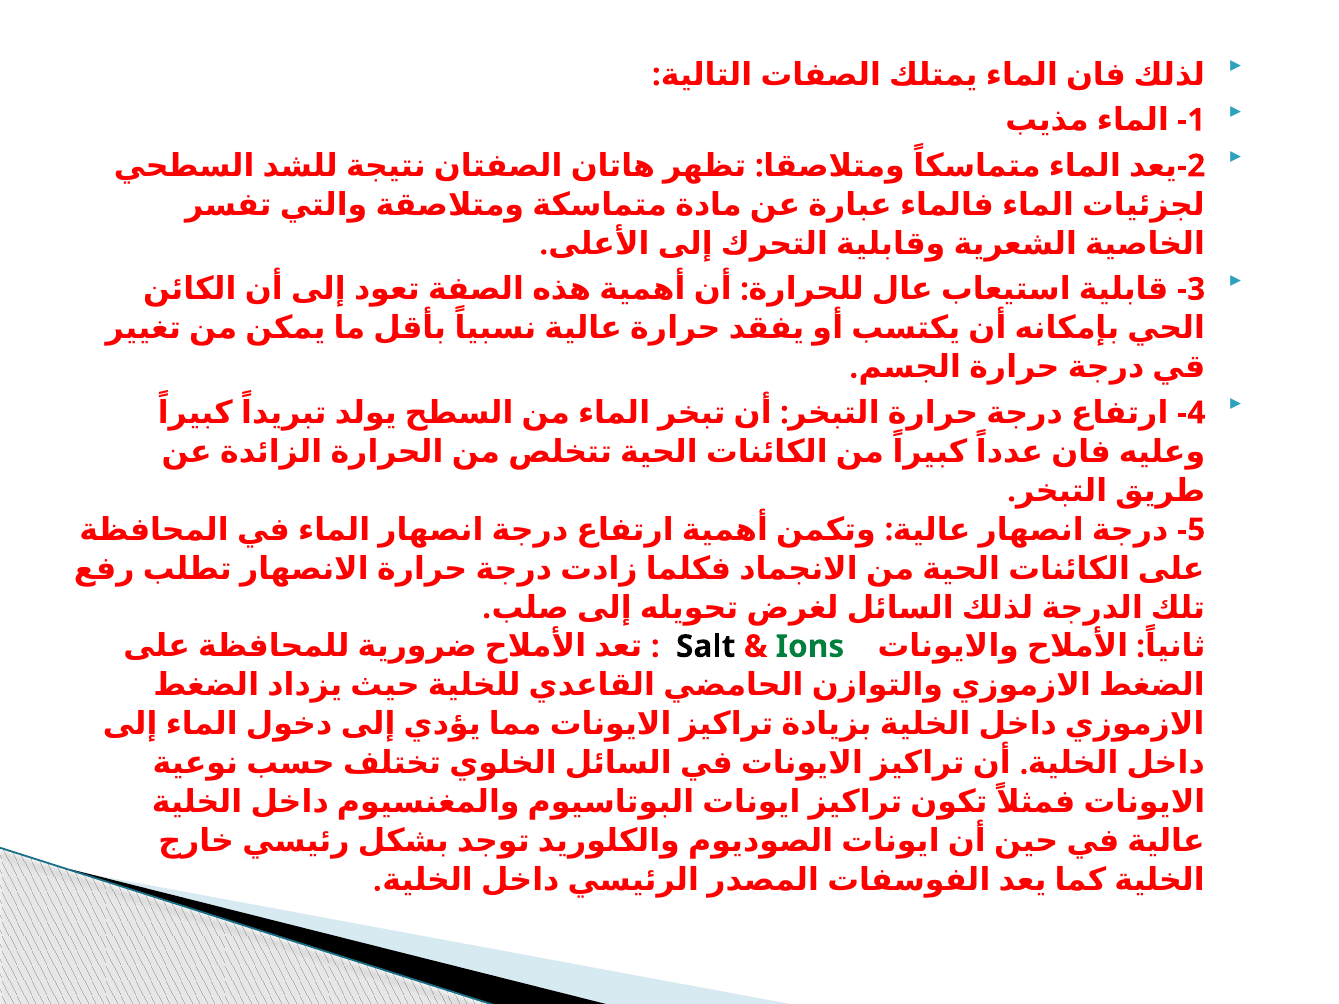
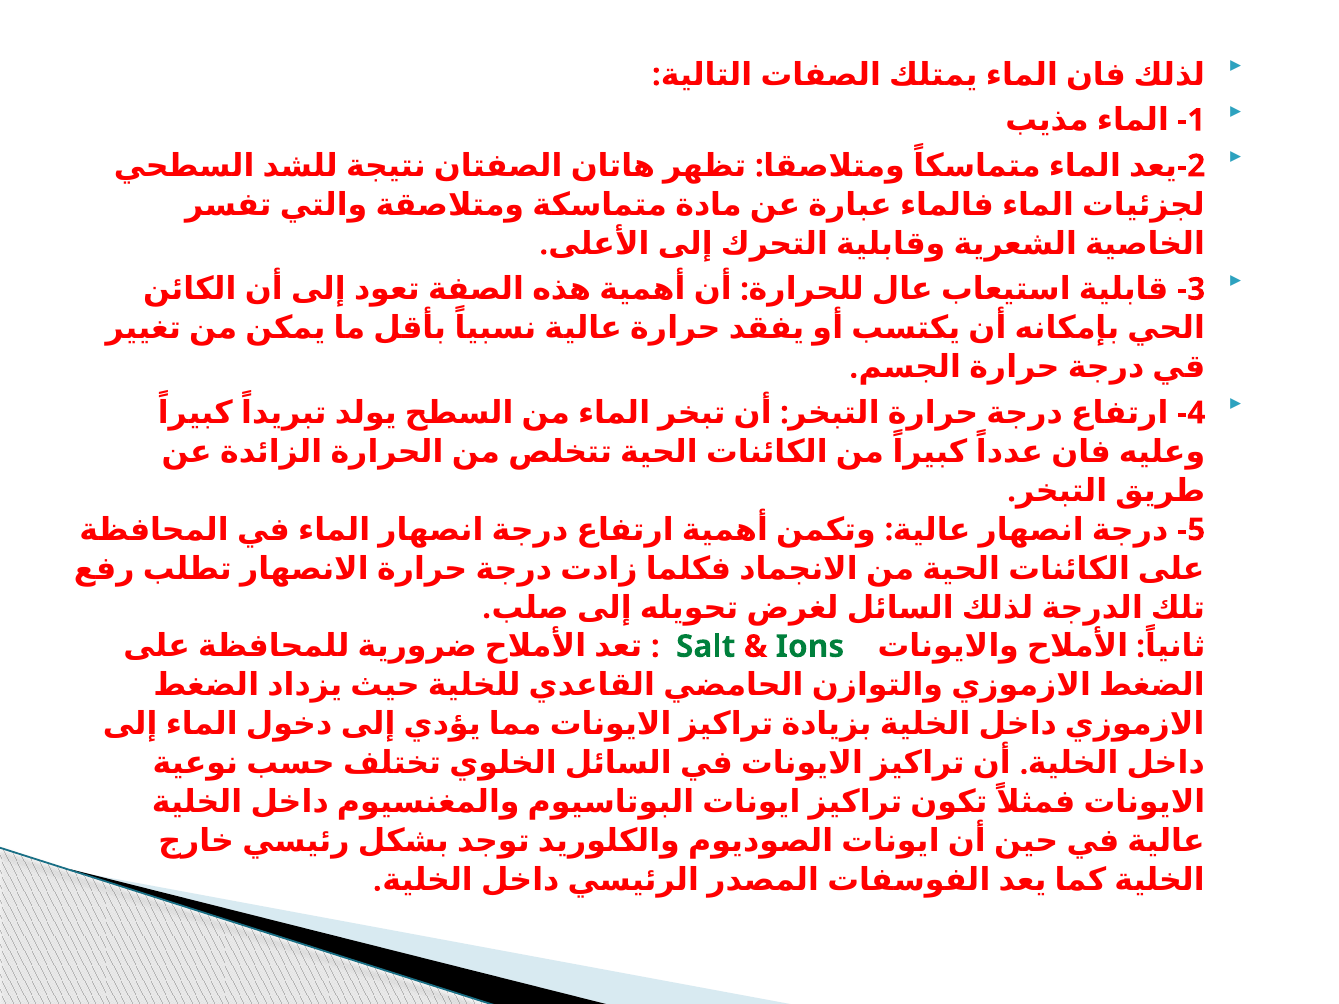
Salt colour: black -> green (706, 647)
